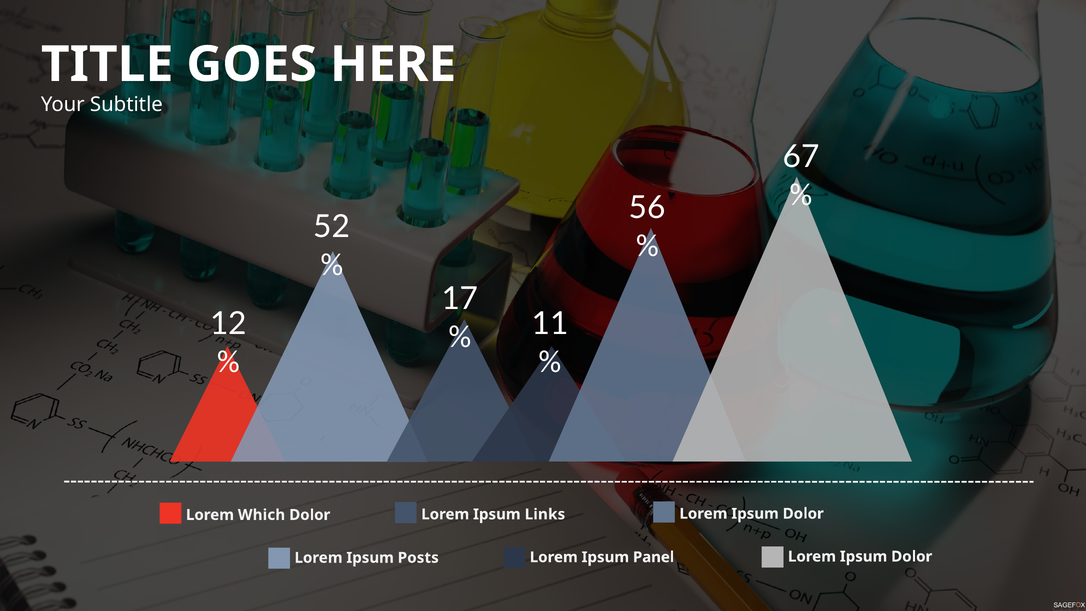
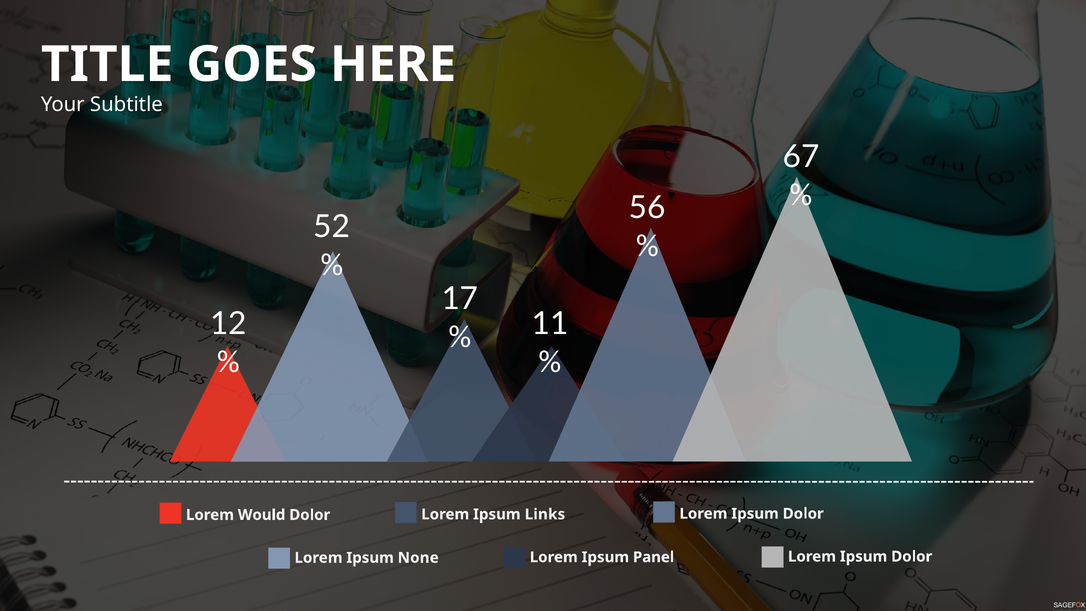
Which: Which -> Would (262, 515)
Posts: Posts -> None (418, 558)
